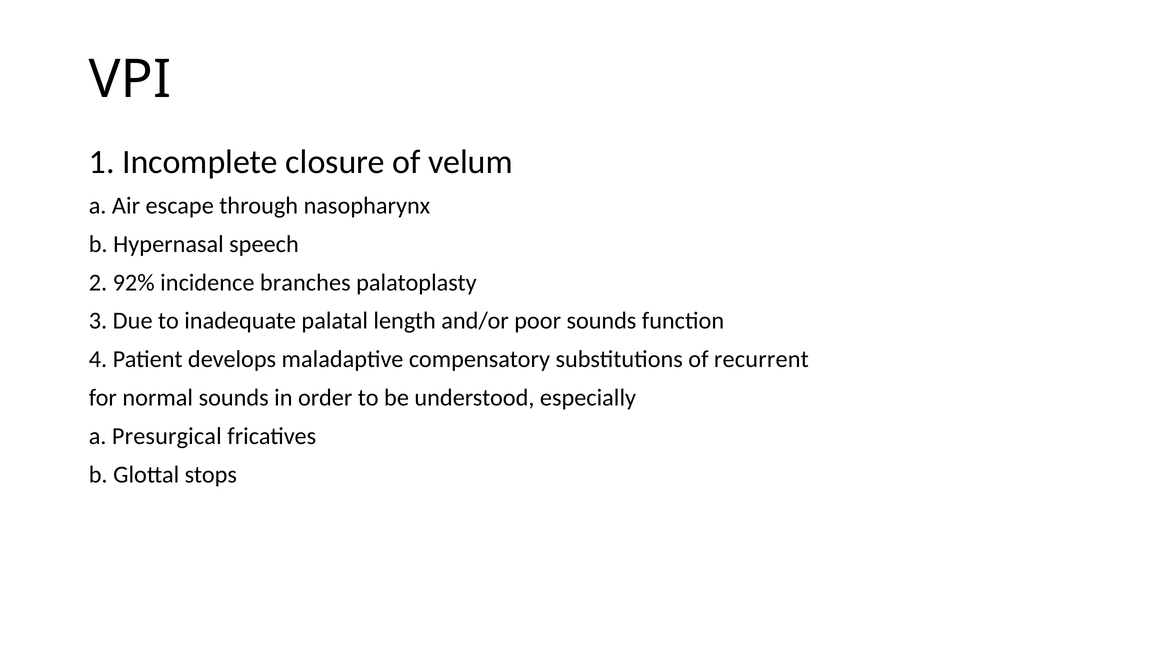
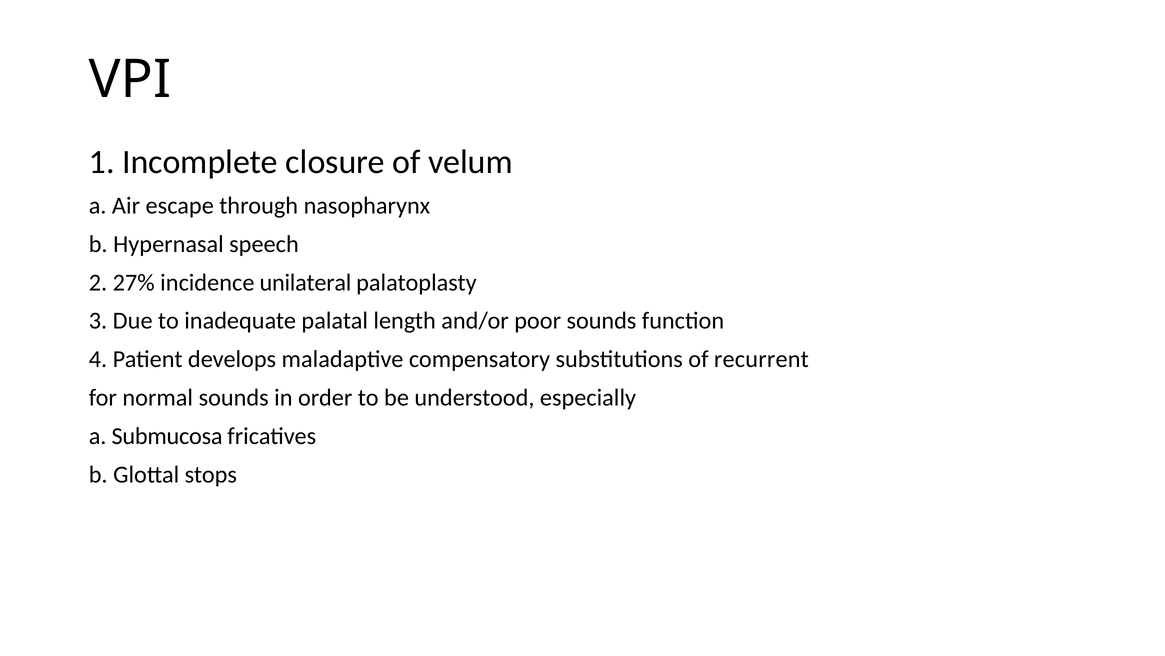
92%: 92% -> 27% (134, 282)
branches: branches -> unilateral (305, 282)
Presurgical: Presurgical -> Submucosa (167, 436)
